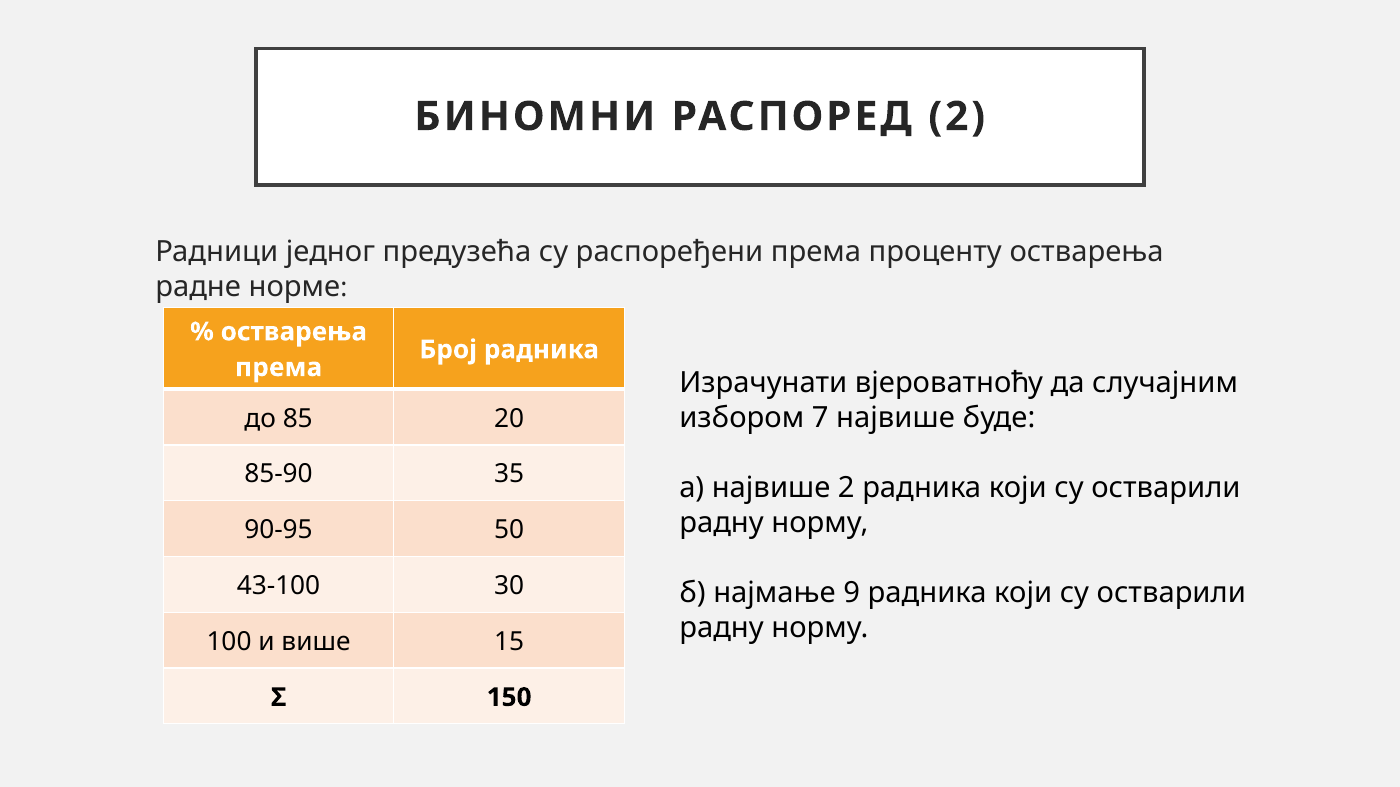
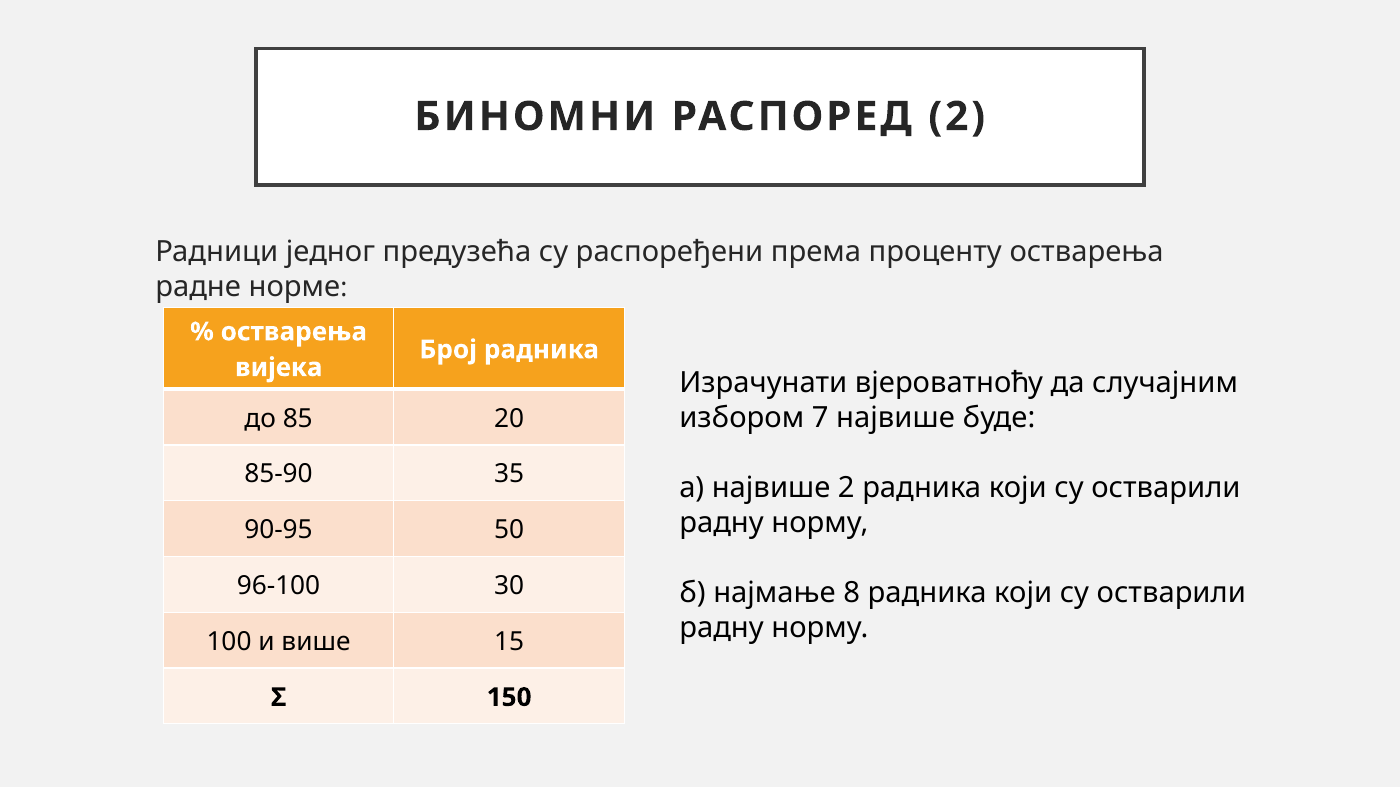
према: према -> вијека (279, 368)
43-100: 43-100 -> 96-100 (279, 586)
9: 9 -> 8 (852, 593)
